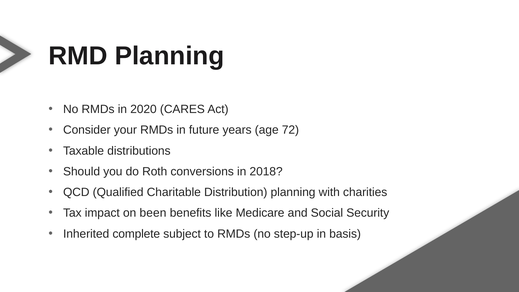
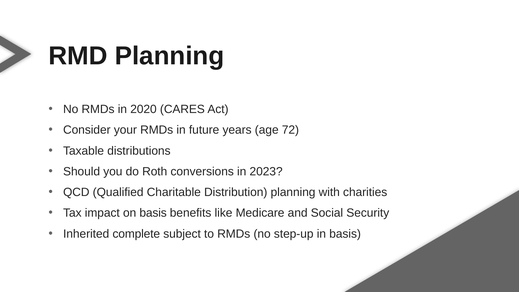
2018: 2018 -> 2023 (266, 171)
on been: been -> basis (153, 213)
